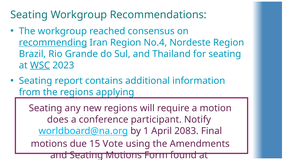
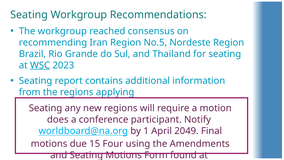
recommending underline: present -> none (53, 42)
No.4: No.4 -> No.5 (155, 42)
2083: 2083 -> 2049 (186, 131)
Vote: Vote -> Four (113, 144)
